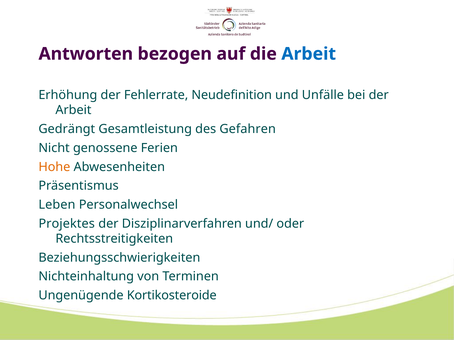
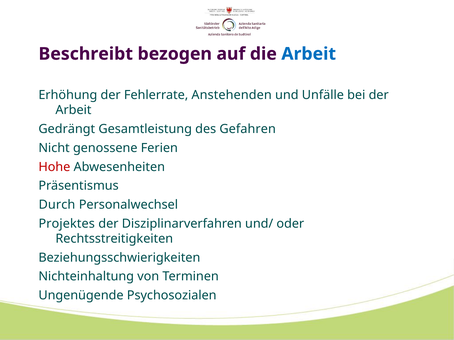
Antworten: Antworten -> Beschreibt (86, 54)
Neudefinition: Neudefinition -> Anstehenden (232, 95)
Hohe colour: orange -> red (54, 167)
Leben: Leben -> Durch (57, 205)
Kortikosteroide: Kortikosteroide -> Psychosozialen (172, 296)
